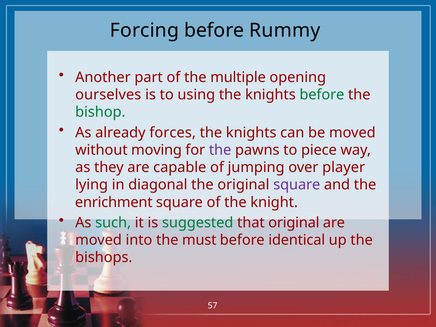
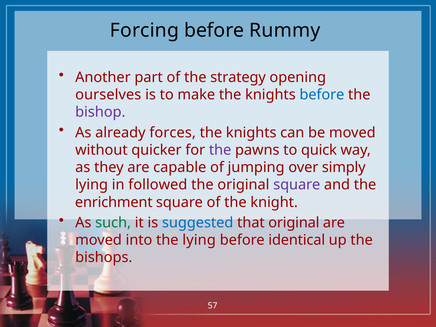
multiple: multiple -> strategy (238, 77)
using: using -> make (196, 95)
before colour: green -> blue (322, 95)
bishop colour: green -> purple (100, 112)
moving: moving -> quicker (156, 150)
piece: piece -> quick (319, 150)
player: player -> simply (344, 167)
diagonal: diagonal -> followed (158, 185)
suggested colour: green -> blue (198, 223)
the must: must -> lying (199, 240)
